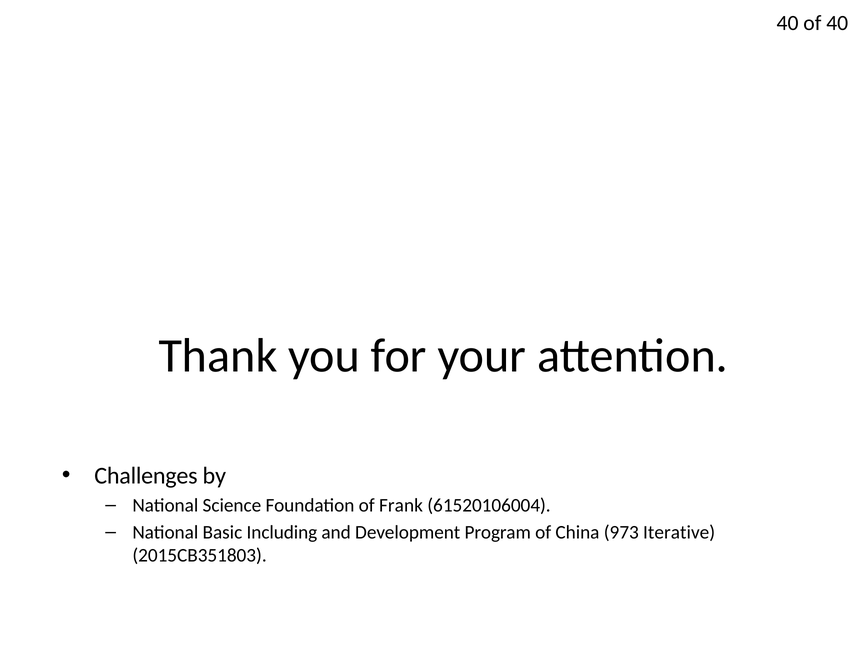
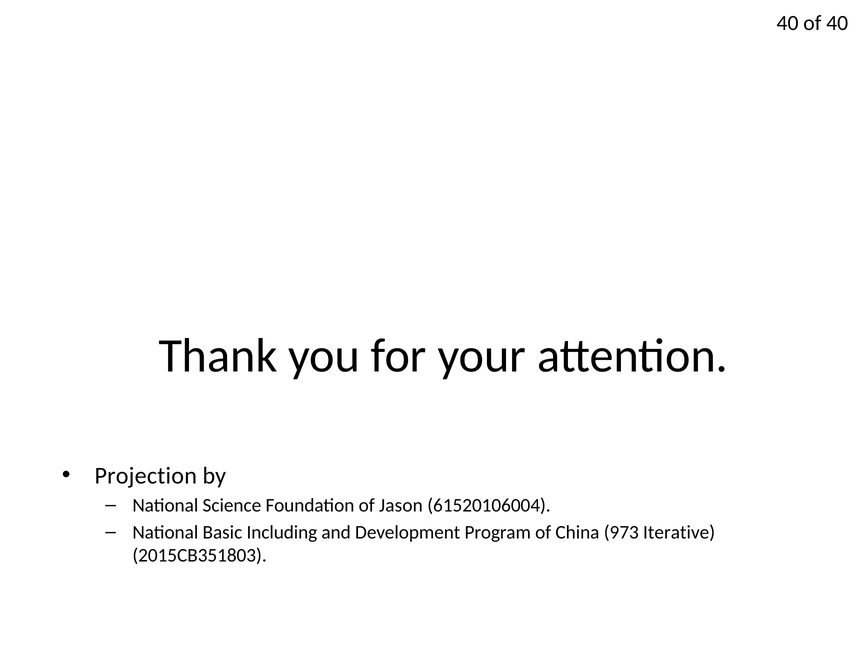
Challenges: Challenges -> Projection (146, 475)
Frank: Frank -> Jason (401, 505)
